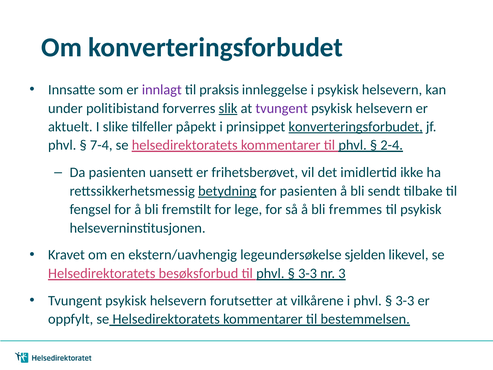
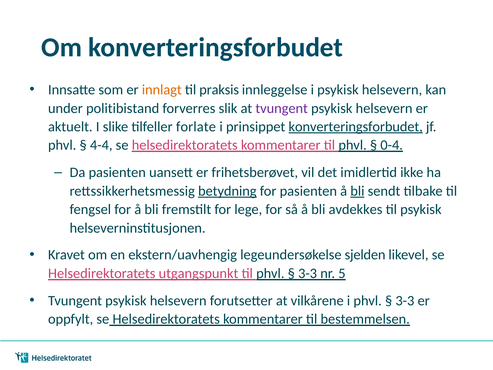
innlagt colour: purple -> orange (162, 90)
slik underline: present -> none (228, 108)
påpekt: påpekt -> forlate (196, 127)
7-4: 7-4 -> 4-4 (101, 145)
2-4: 2-4 -> 0-4 (392, 145)
bli underline: none -> present (357, 191)
fremmes: fremmes -> avdekkes (356, 209)
besøksforbud: besøksforbud -> utgangspunkt (198, 273)
3: 3 -> 5 (342, 273)
